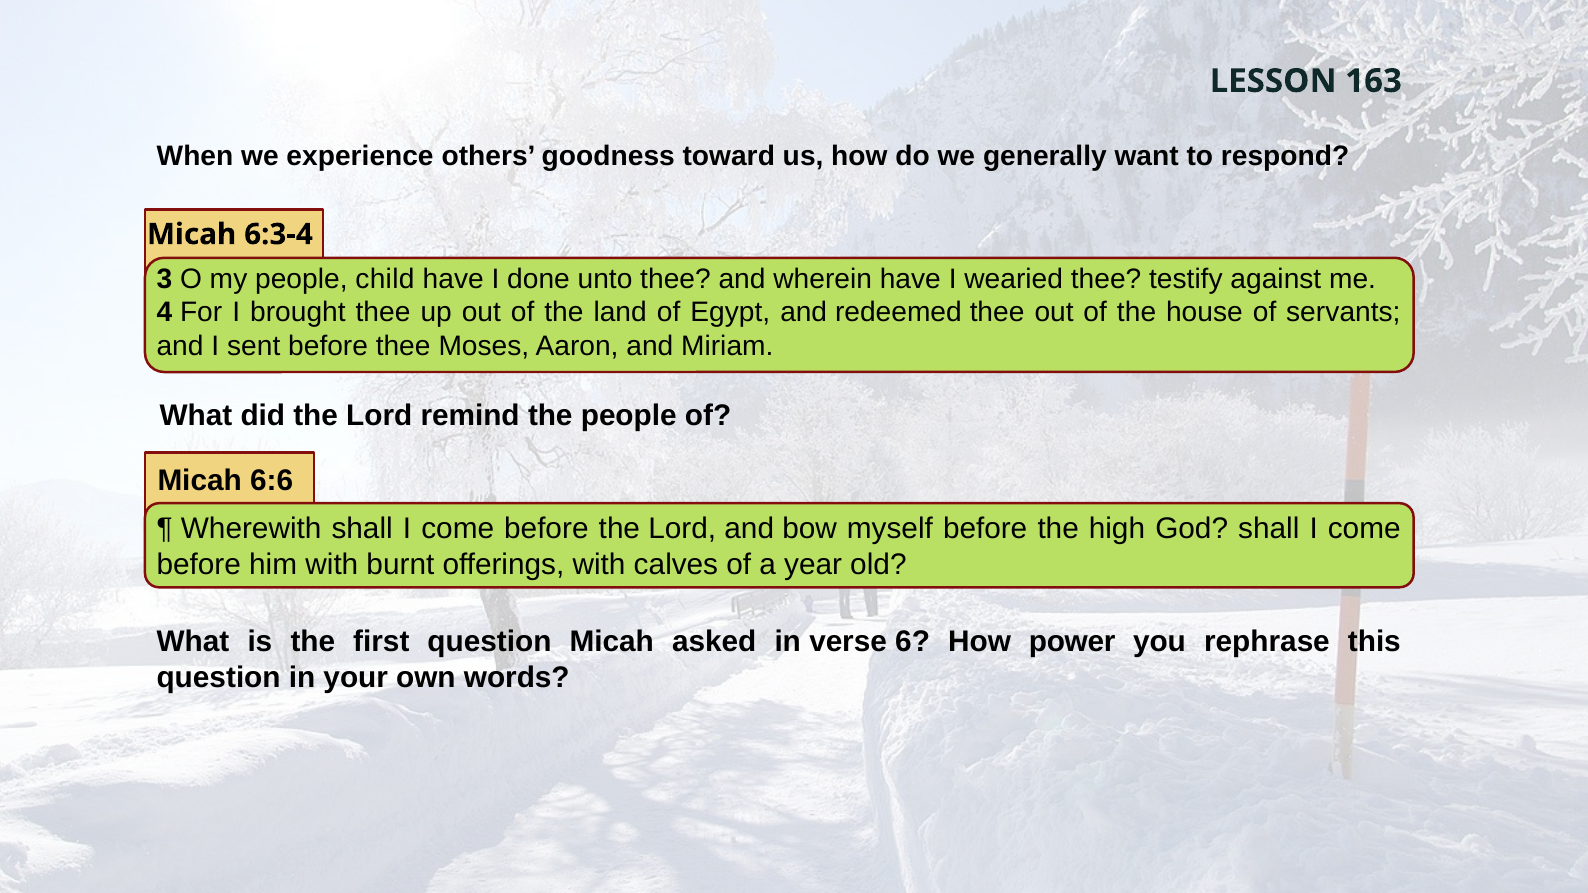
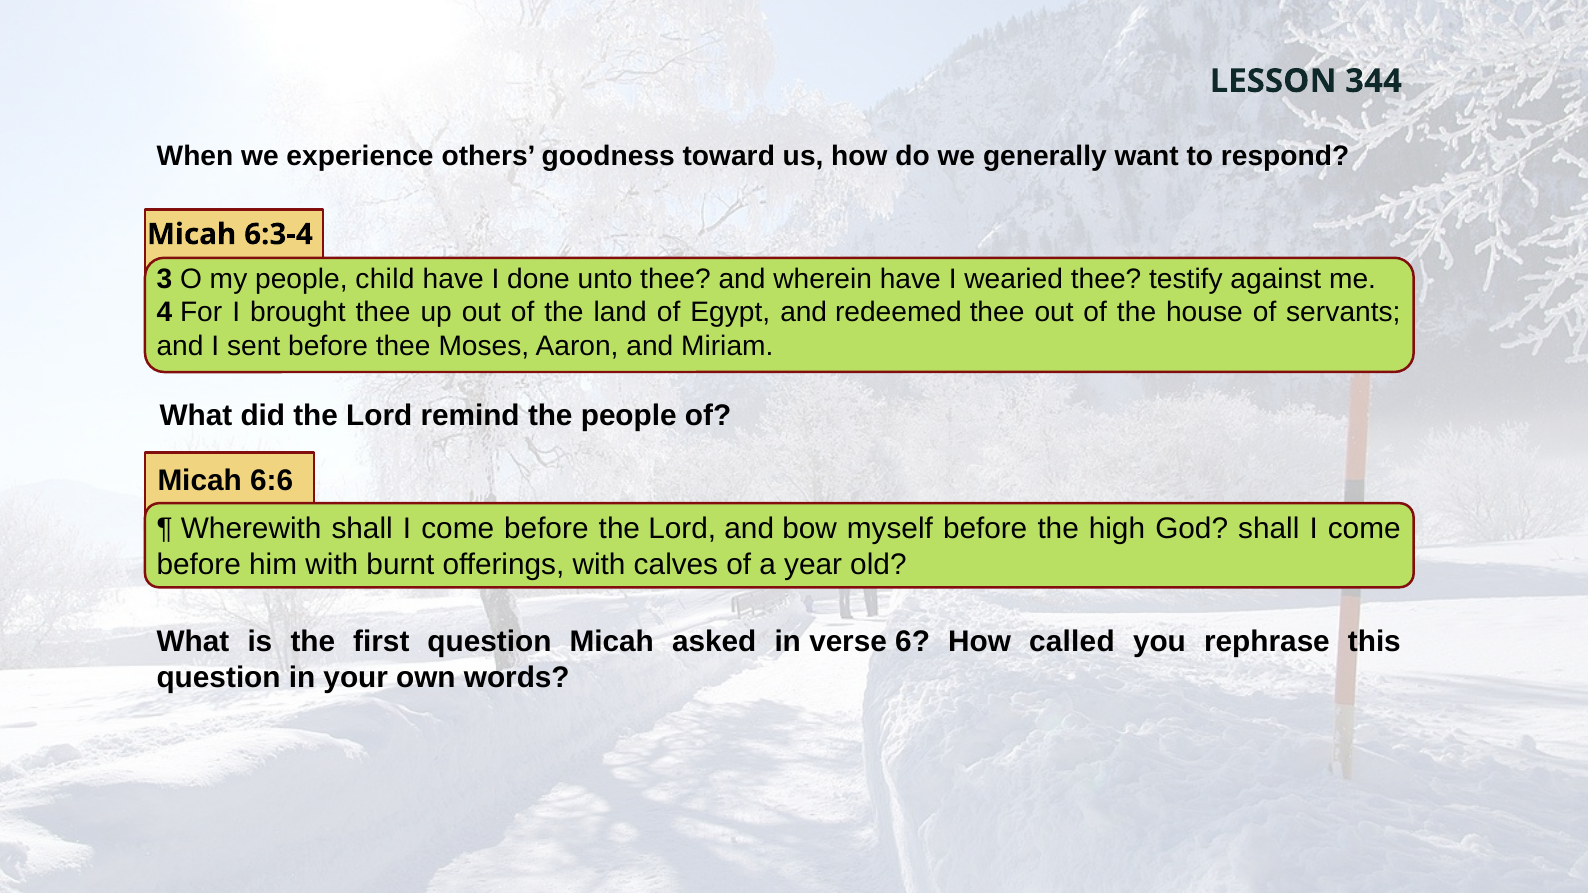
163: 163 -> 344 (1374, 81)
power: power -> called (1072, 642)
